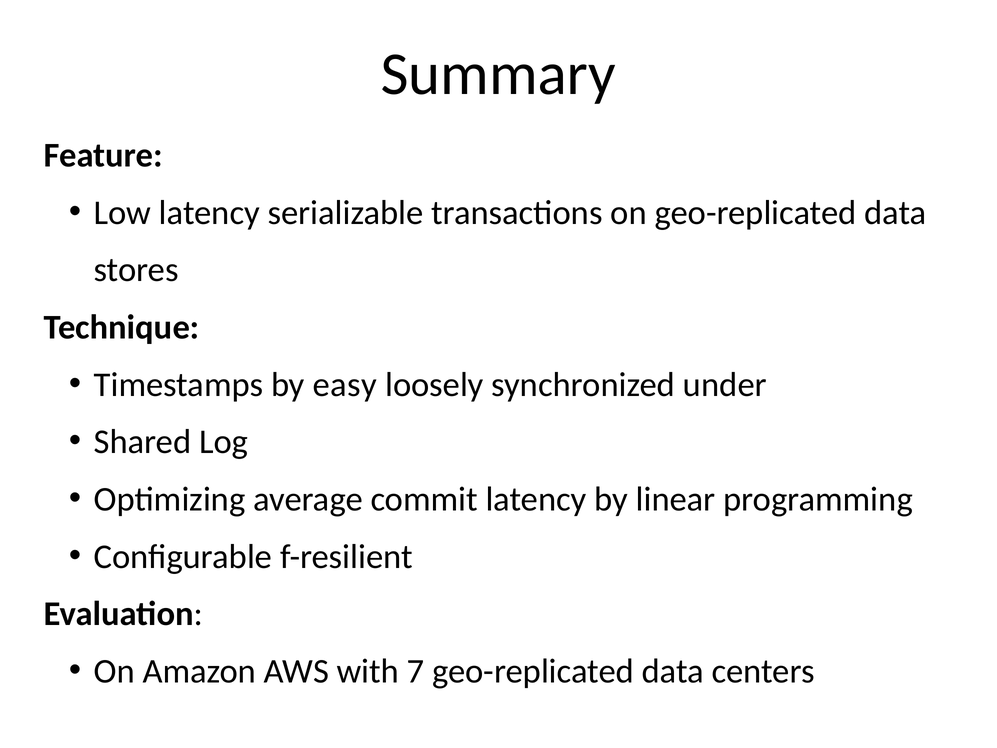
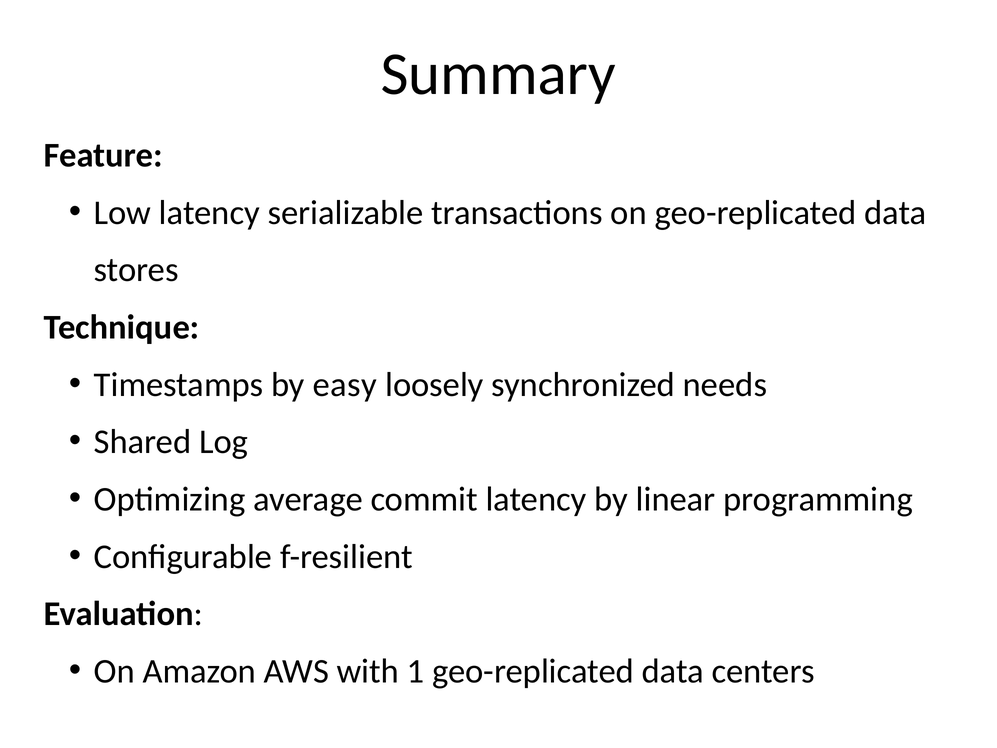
under: under -> needs (725, 385)
7: 7 -> 1 (416, 671)
